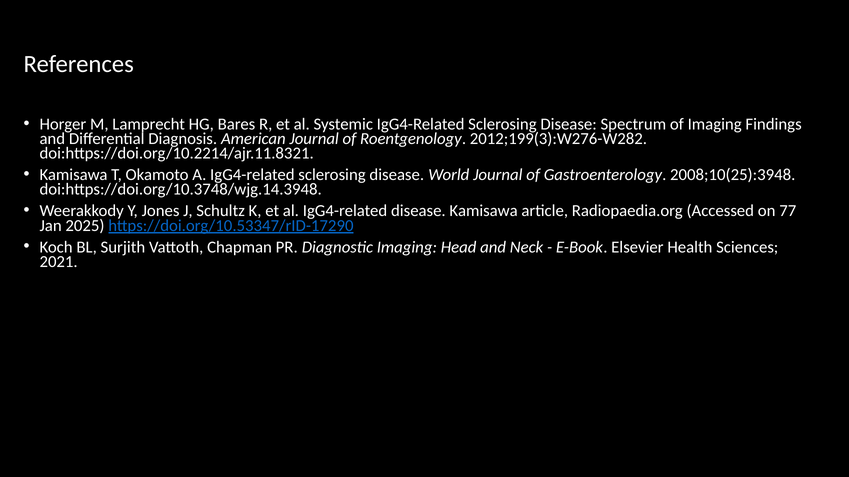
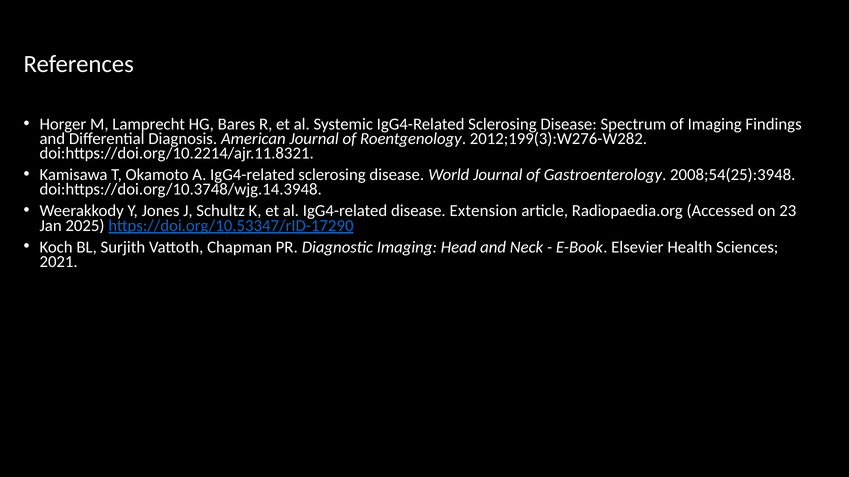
2008;10(25):3948: 2008;10(25):3948 -> 2008;54(25):3948 (733, 175)
disease Kamisawa: Kamisawa -> Extension (483, 211)
77: 77 -> 23 (788, 211)
